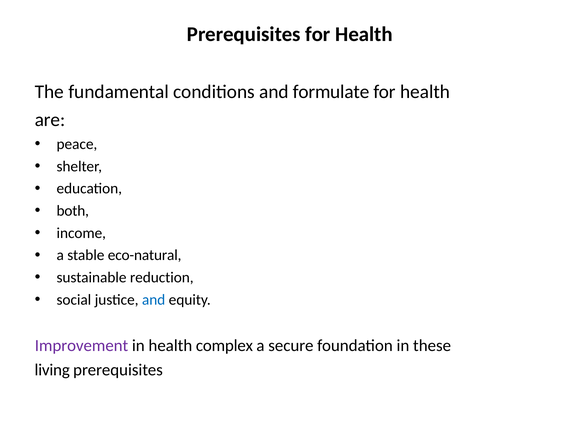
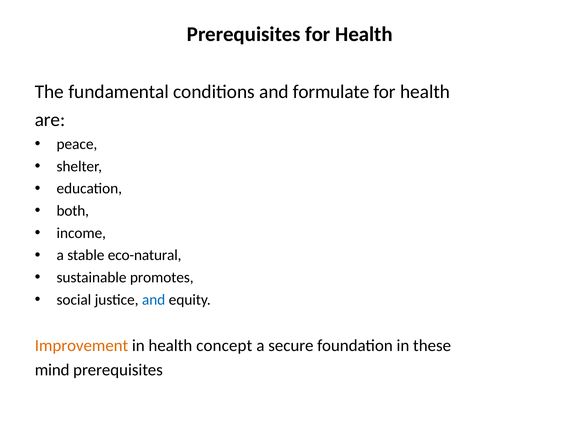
reduction: reduction -> promotes (162, 277)
Improvement colour: purple -> orange (81, 346)
complex: complex -> concept (224, 346)
living: living -> mind (52, 370)
